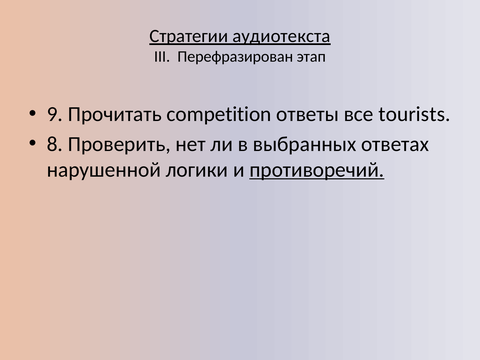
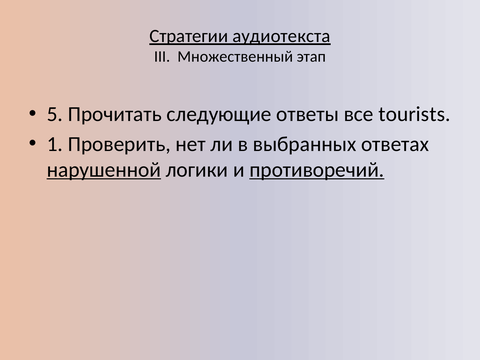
Перефразирован: Перефразирован -> Множественный (235, 57)
9: 9 -> 5 (55, 114)
competition: competition -> следующие (219, 114)
8: 8 -> 1 (55, 144)
нарушенной underline: none -> present (104, 170)
